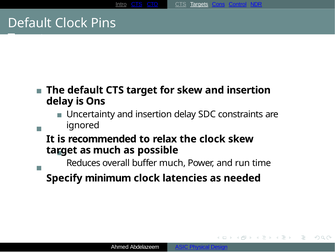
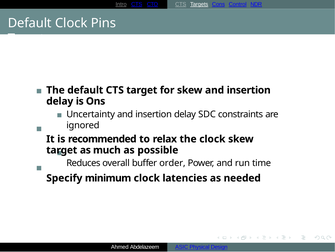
buffer much: much -> order (172, 163)
